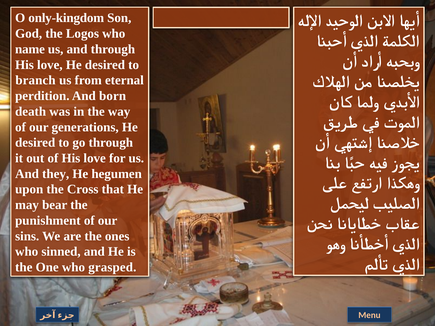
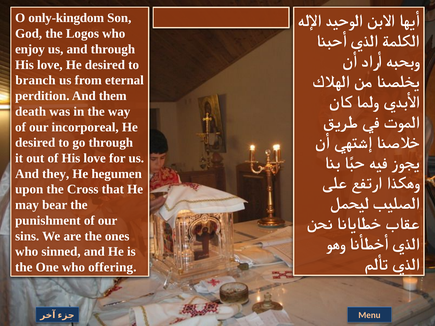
name: name -> enjoy (30, 49)
born: born -> them (113, 96)
generations: generations -> incorporeal (85, 127)
grasped: grasped -> offering (112, 267)
